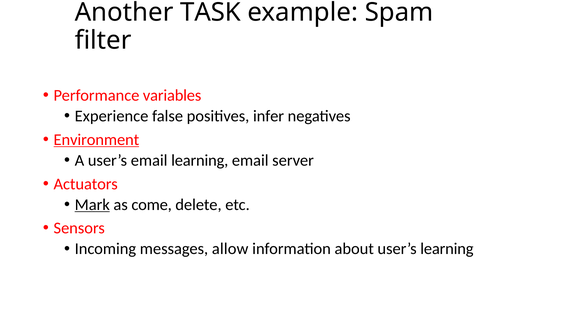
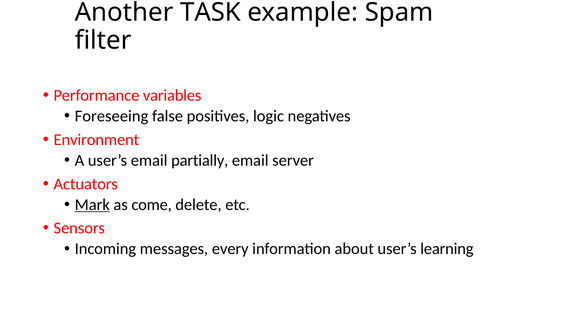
Experience: Experience -> Foreseeing (112, 116)
infer: infer -> logic (268, 116)
Environment underline: present -> none (96, 140)
email learning: learning -> partially (200, 160)
allow: allow -> every (230, 249)
